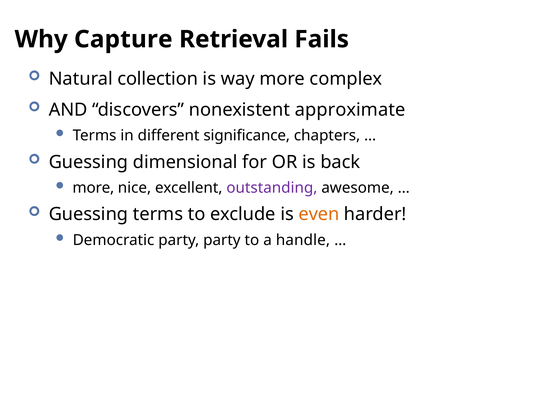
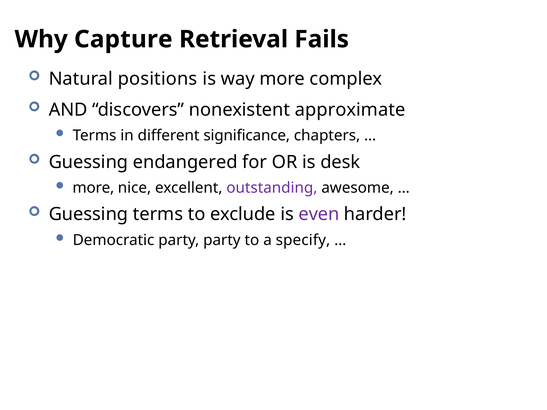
collection: collection -> positions (158, 79)
dimensional: dimensional -> endangered (185, 162)
back: back -> desk (340, 162)
even colour: orange -> purple (319, 214)
handle: handle -> specify (303, 240)
